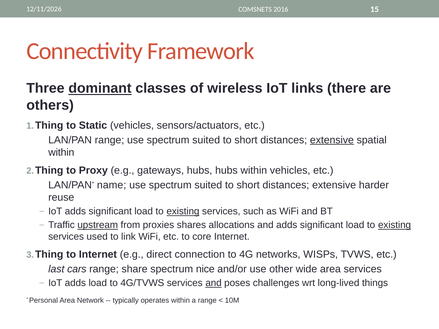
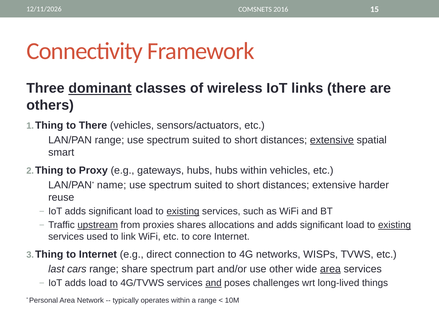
to Static: Static -> There (93, 125)
within: within -> smart (61, 153)
nice: nice -> part (205, 269)
area underline: none -> present (330, 269)
